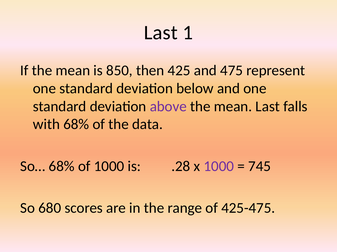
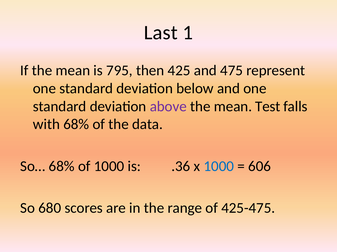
850: 850 -> 795 (119, 71)
mean Last: Last -> Test (268, 107)
.28: .28 -> .36 (181, 167)
1000 colour: purple -> blue (219, 167)
745: 745 -> 606 (260, 167)
